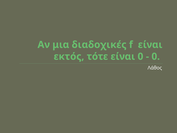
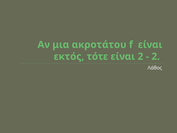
διαδοχικές: διαδοχικές -> ακροτάτου (99, 45)
είναι 0: 0 -> 2 (140, 56)
0: 0 -> 2 (156, 56)
